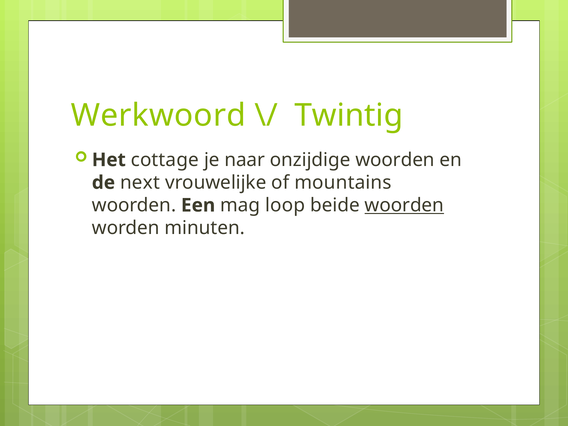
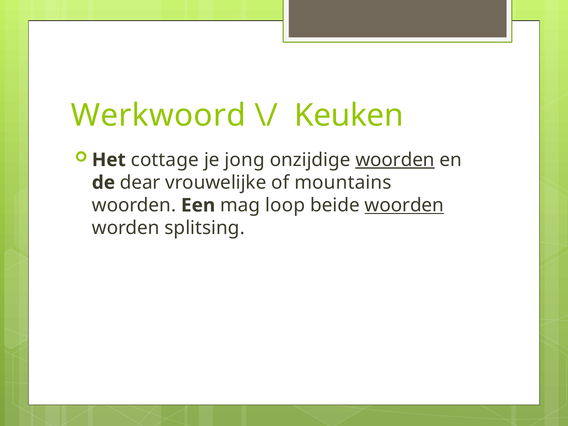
Twintig: Twintig -> Keuken (349, 115)
naar: naar -> jong (245, 160)
woorden underline: none -> present (395, 160)
next: next -> dear (140, 183)
minuten: minuten -> splitsing (205, 228)
